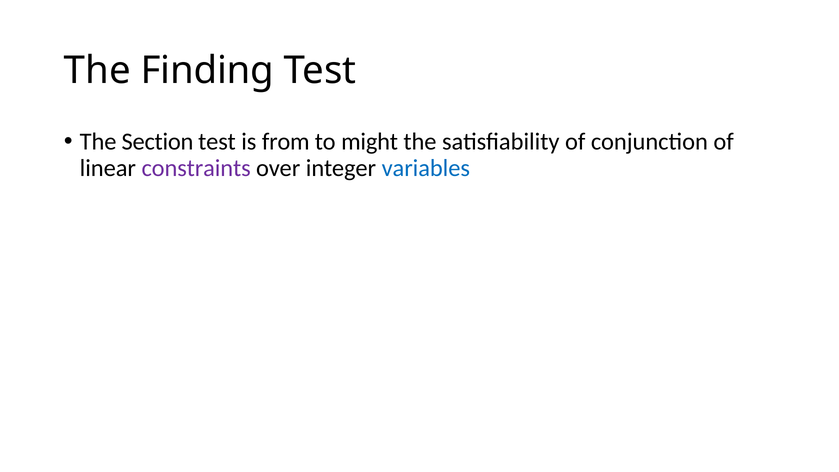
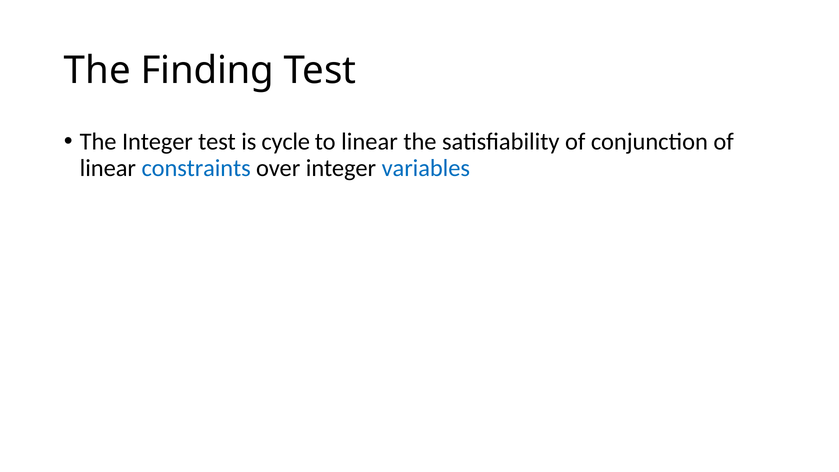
The Section: Section -> Integer (157, 142)
from: from -> cycle (286, 142)
to might: might -> linear (369, 142)
constraints colour: purple -> blue (196, 168)
